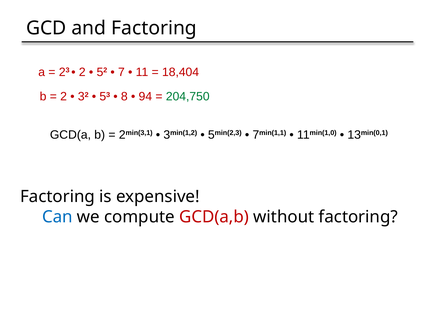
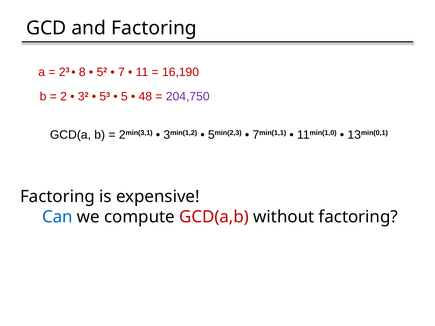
2: 2 -> 8 (82, 72)
18,404: 18,404 -> 16,190 (181, 72)
8: 8 -> 5 (124, 97)
94: 94 -> 48 (145, 97)
204,750 colour: green -> purple (188, 97)
